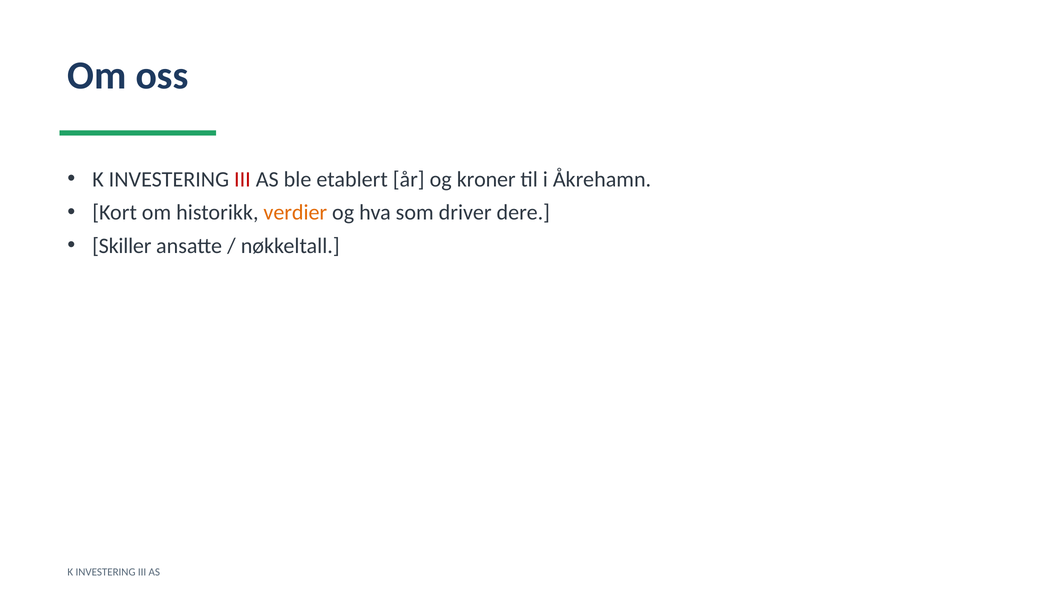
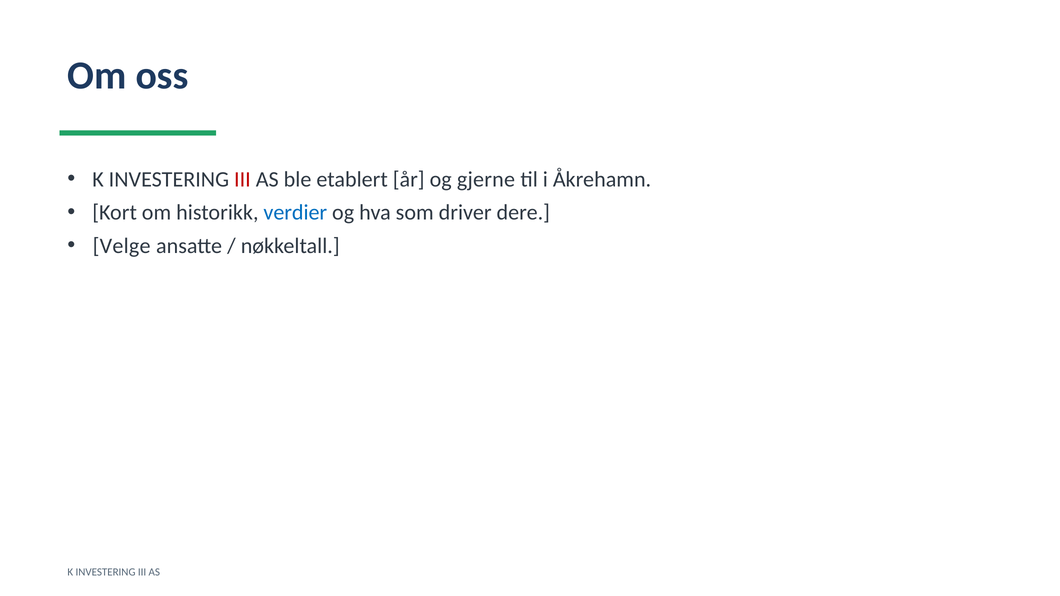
kroner: kroner -> gjerne (486, 180)
verdier colour: orange -> blue (295, 213)
Skiller: Skiller -> Velge (122, 246)
